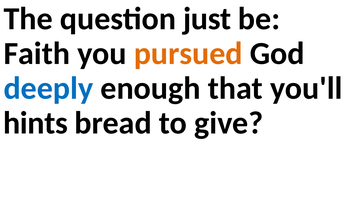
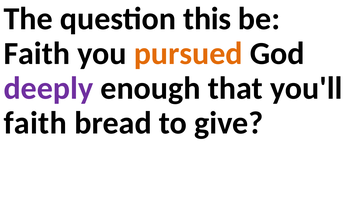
just: just -> this (207, 19)
deeply colour: blue -> purple (48, 88)
hints: hints -> faith (35, 123)
